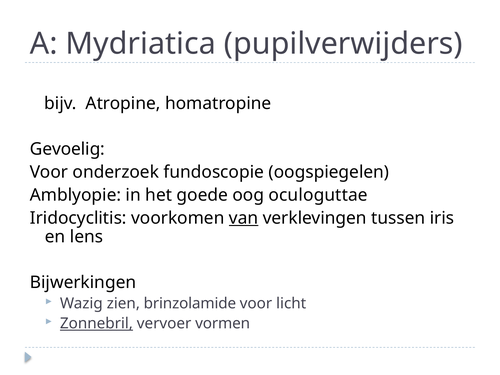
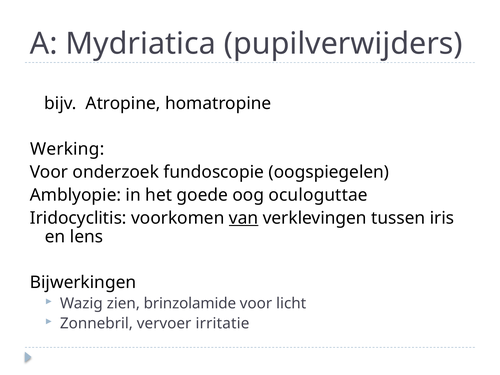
Gevoelig: Gevoelig -> Werking (67, 149)
Zonnebril underline: present -> none (96, 324)
vormen: vormen -> irritatie (222, 324)
